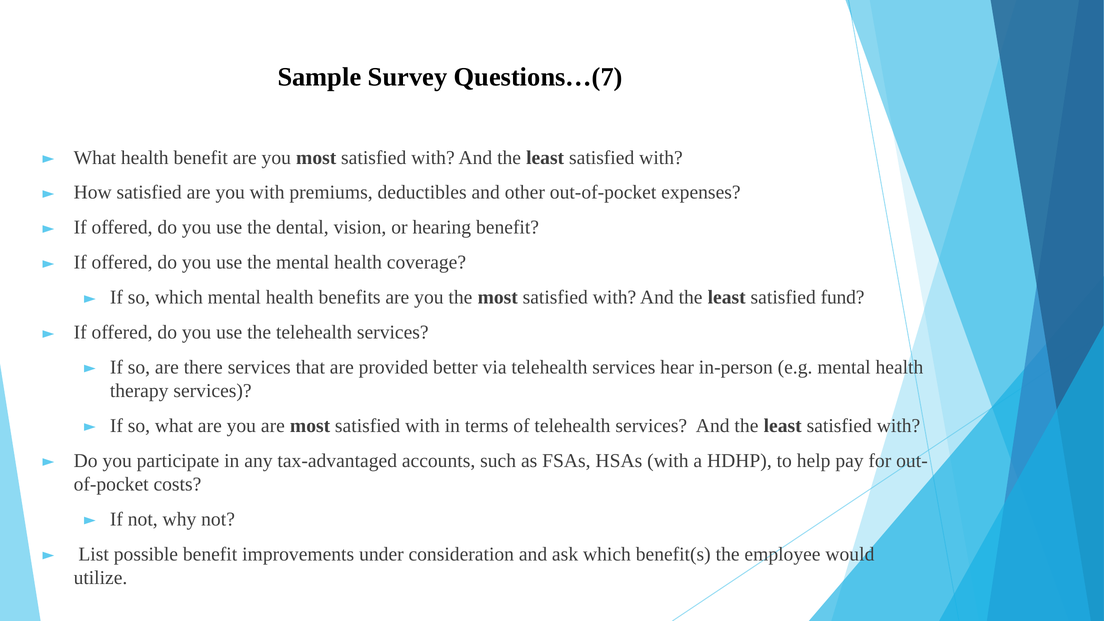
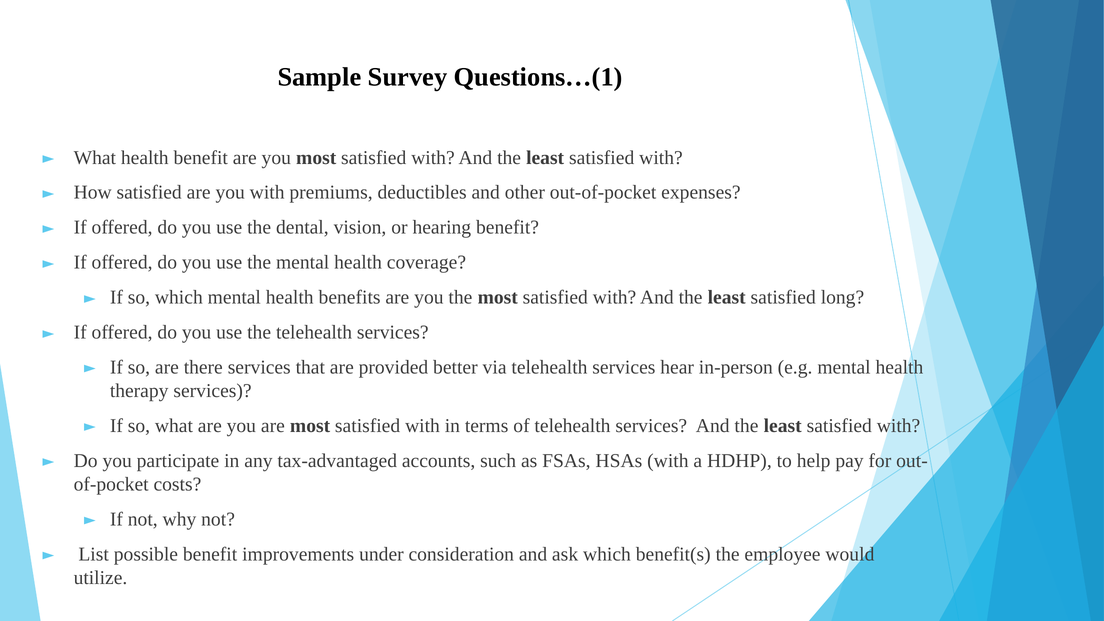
Questions…(7: Questions…(7 -> Questions…(1 (538, 77)
fund: fund -> long (842, 297)
